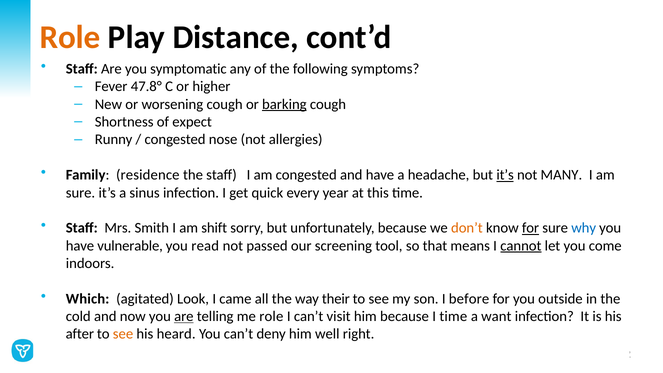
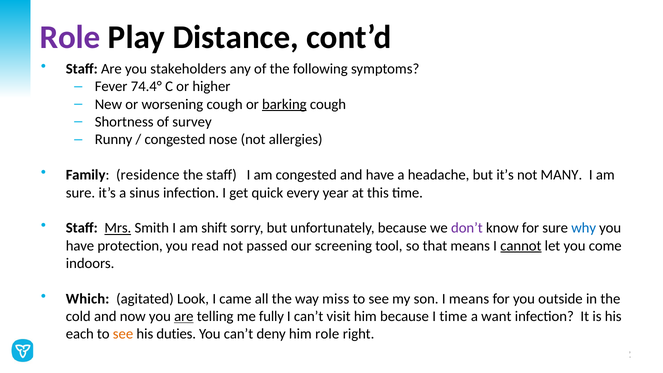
Role colour: orange -> purple (70, 37)
symptomatic: symptomatic -> stakeholders (188, 69)
47.8°: 47.8° -> 74.4° (146, 87)
expect: expect -> survey (192, 122)
it’s underline: present -> none (505, 175)
Mrs underline: none -> present (118, 228)
don’t colour: orange -> purple (467, 228)
for underline: present -> none (531, 228)
vulnerable: vulnerable -> protection (130, 246)
their: their -> miss (336, 299)
I before: before -> means (469, 299)
me role: role -> fully (271, 316)
after: after -> each (80, 334)
heard: heard -> duties (176, 334)
him well: well -> role (327, 334)
